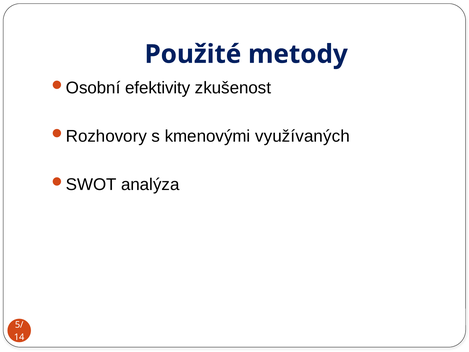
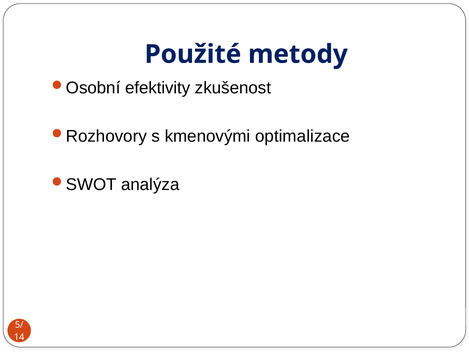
využívaných: využívaných -> optimalizace (303, 136)
